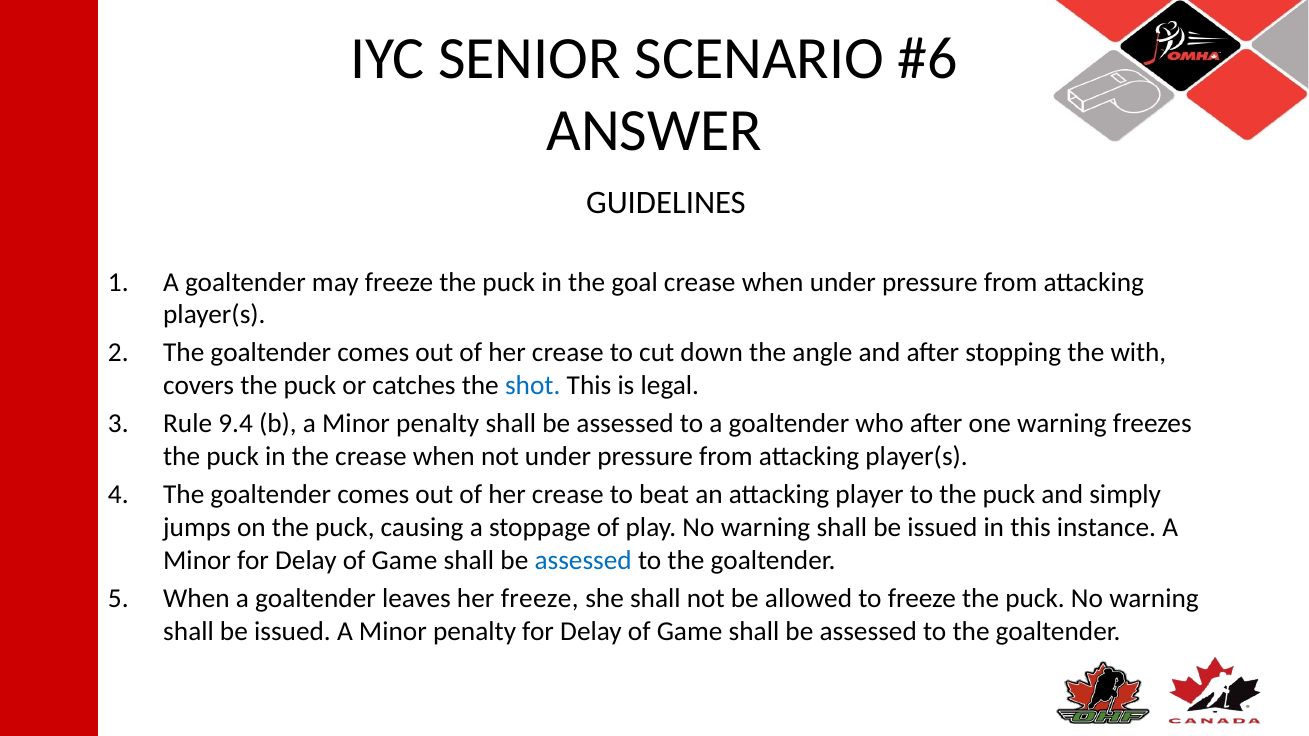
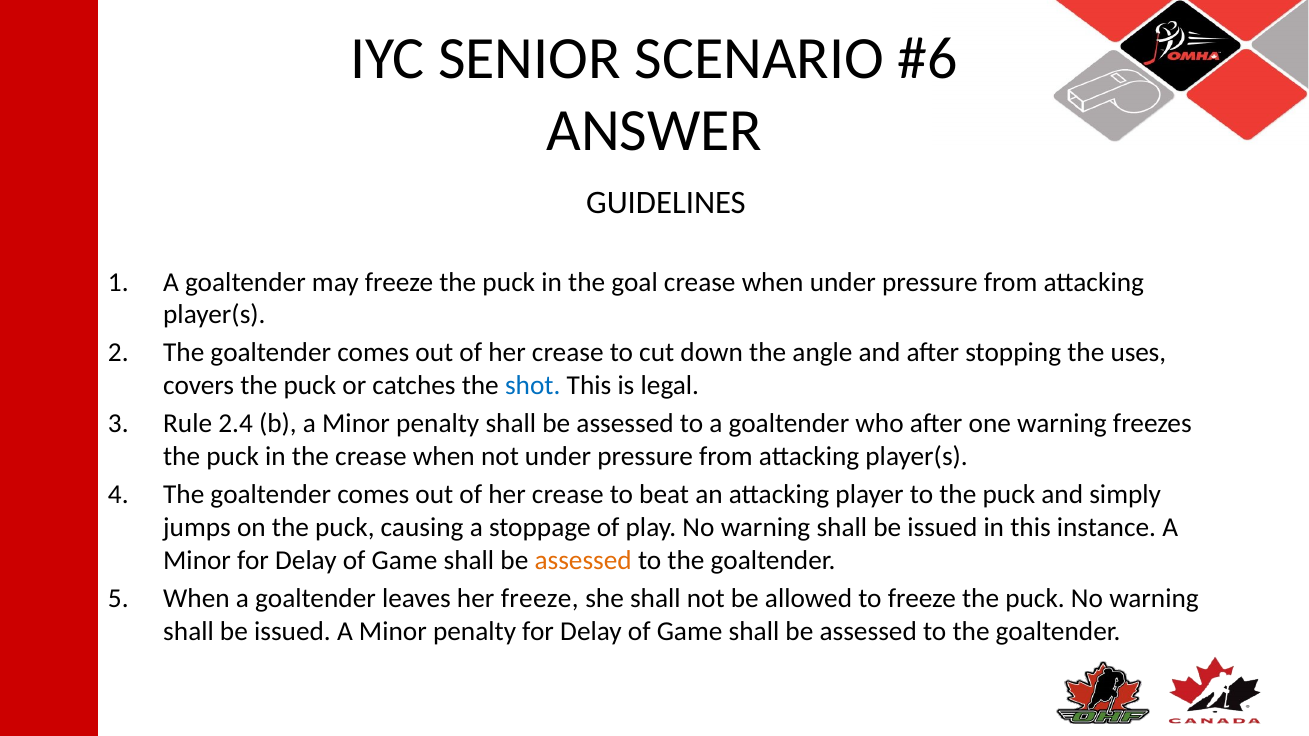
with: with -> uses (1138, 353)
9.4: 9.4 -> 2.4 (236, 424)
assessed colour: blue -> orange (583, 560)
